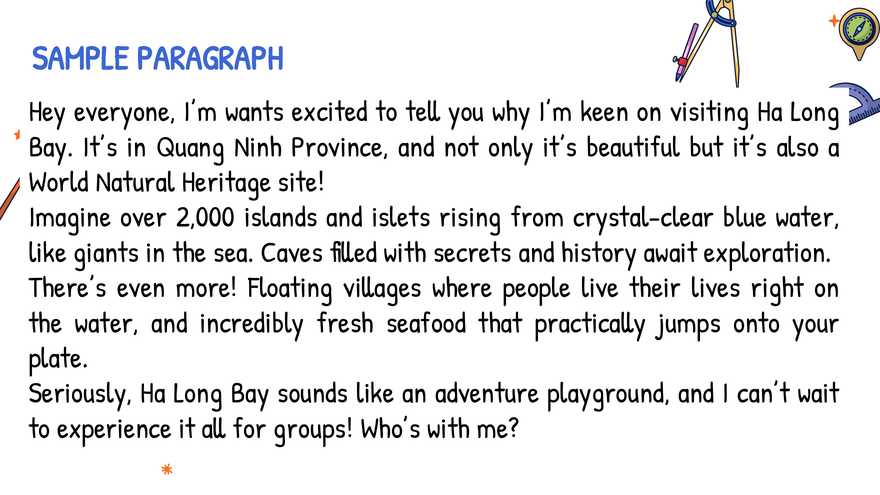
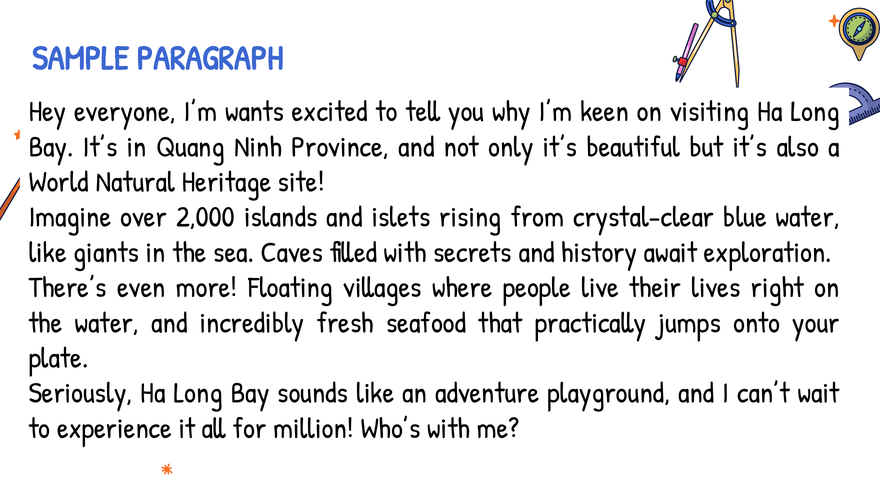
groups: groups -> million (314, 428)
